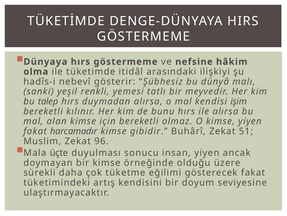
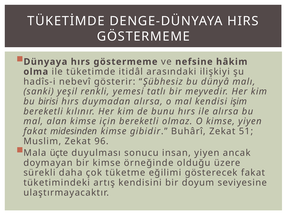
talep: talep -> birisi (48, 101)
harcamadır: harcamadır -> midesinden (74, 131)
